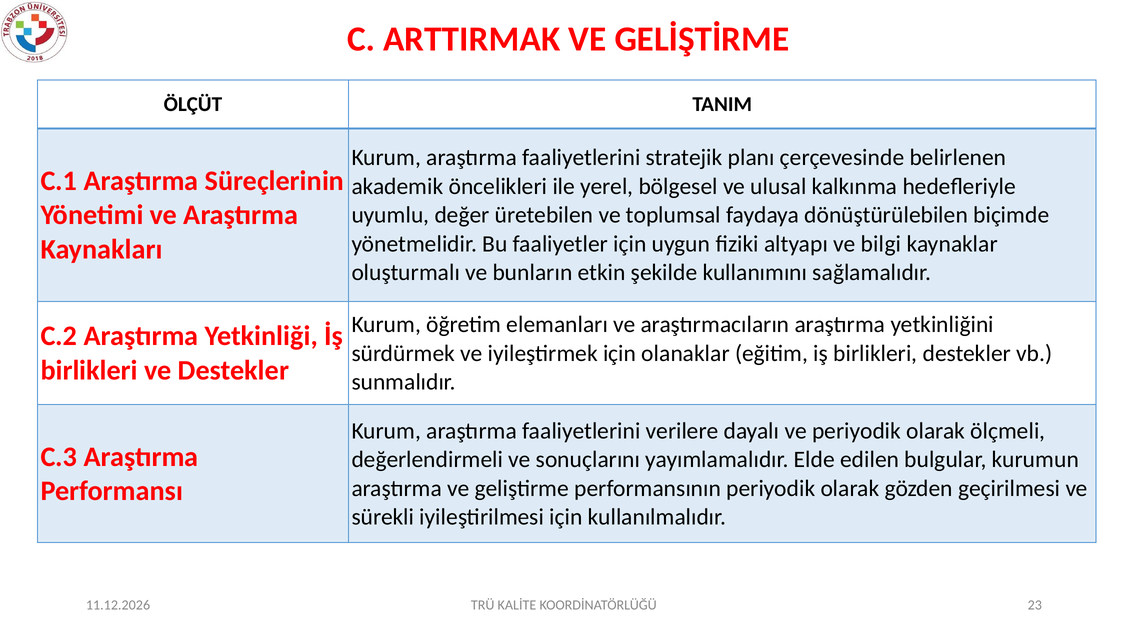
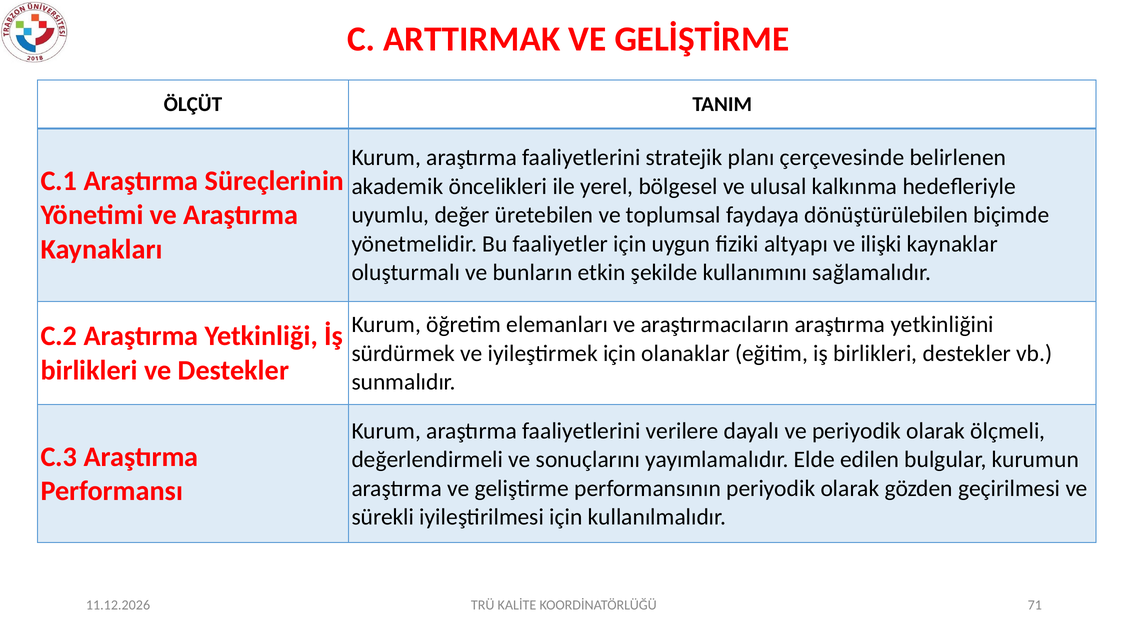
bilgi: bilgi -> ilişki (881, 244)
23: 23 -> 71 (1035, 606)
